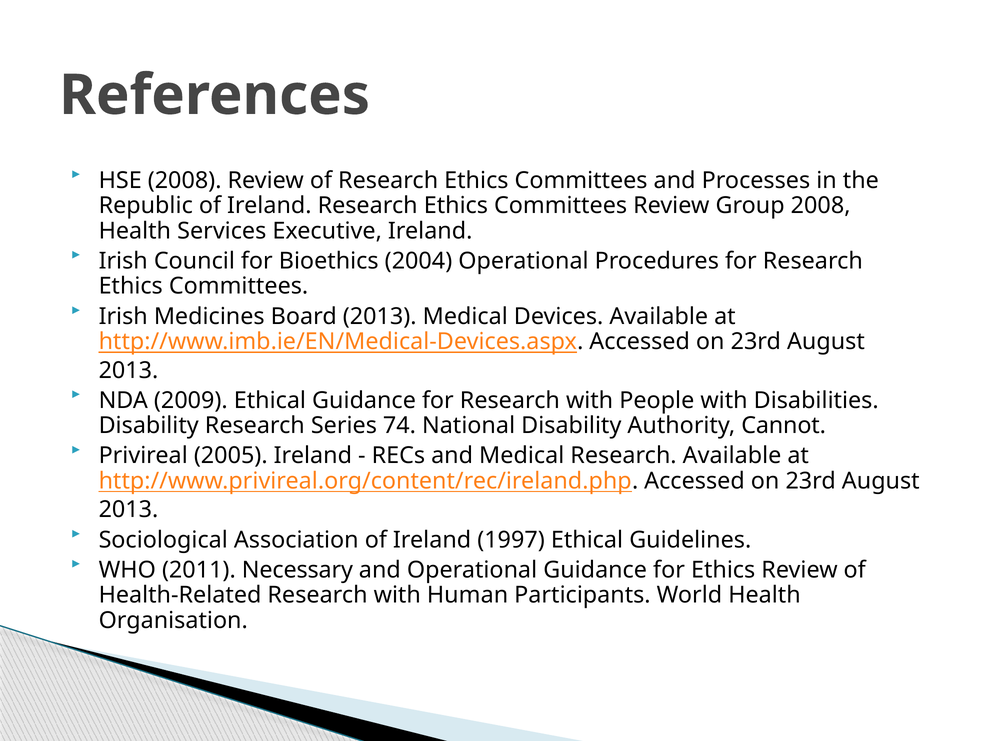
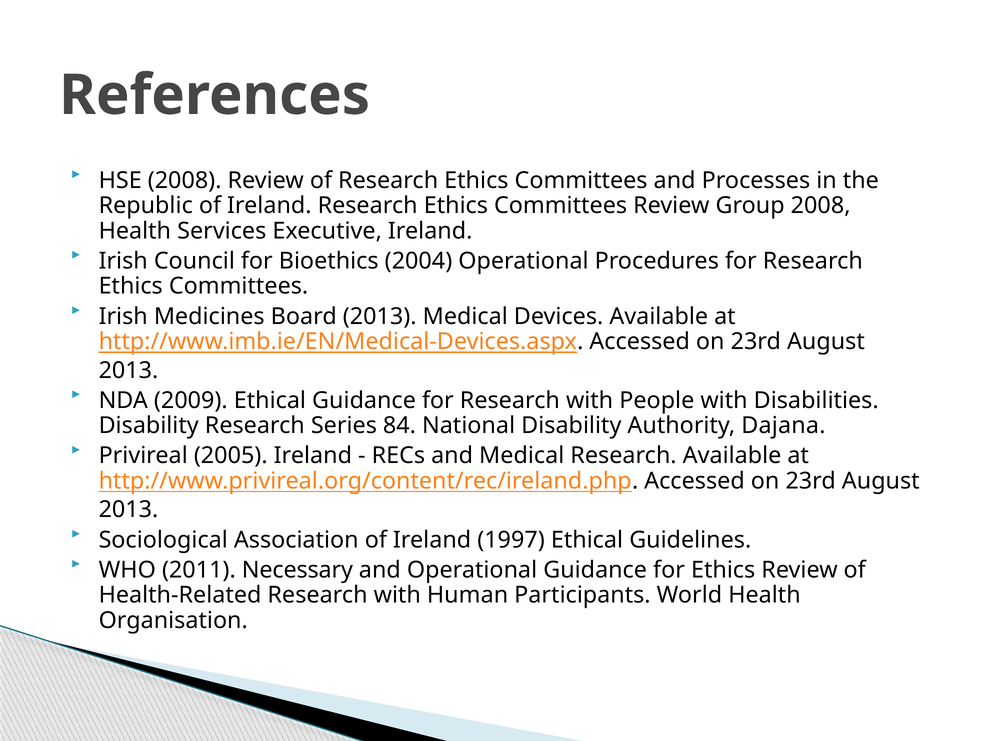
74: 74 -> 84 (399, 426)
Cannot: Cannot -> Dajana (783, 426)
